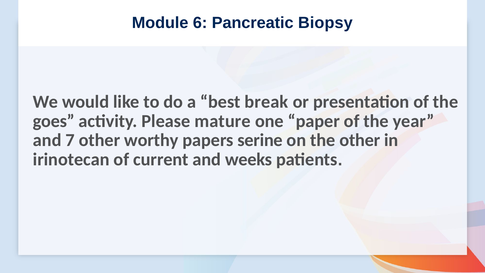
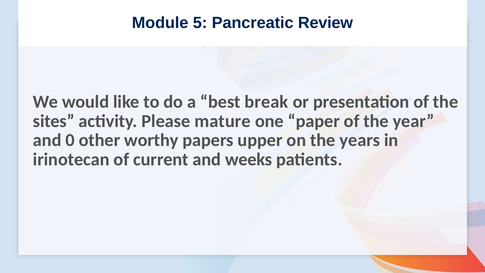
6: 6 -> 5 (200, 23)
Biopsy: Biopsy -> Review (325, 23)
goes: goes -> sites (54, 121)
7: 7 -> 0 (70, 140)
serine: serine -> upper (260, 140)
the other: other -> years (360, 140)
